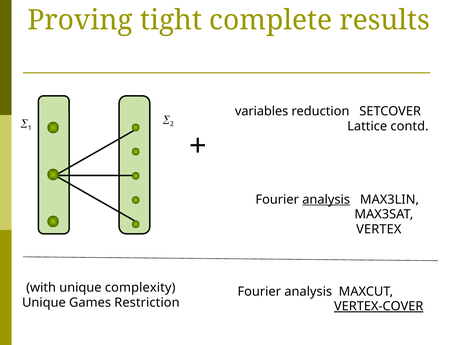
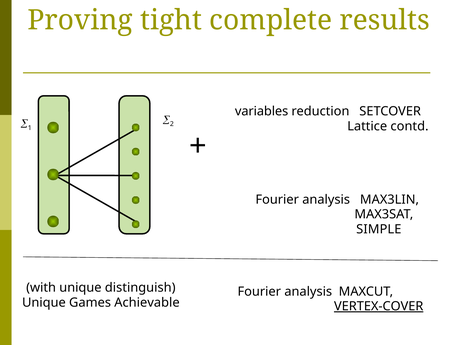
analysis underline: present -> none (326, 200)
VERTEX: VERTEX -> SIMPLE (379, 230)
complexity: complexity -> distinguish (140, 288)
Restriction: Restriction -> Achievable (147, 303)
